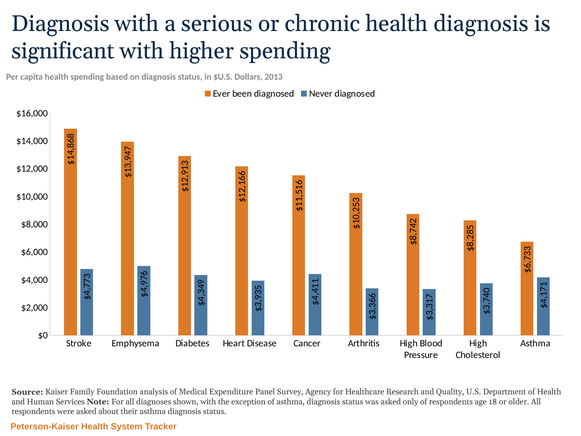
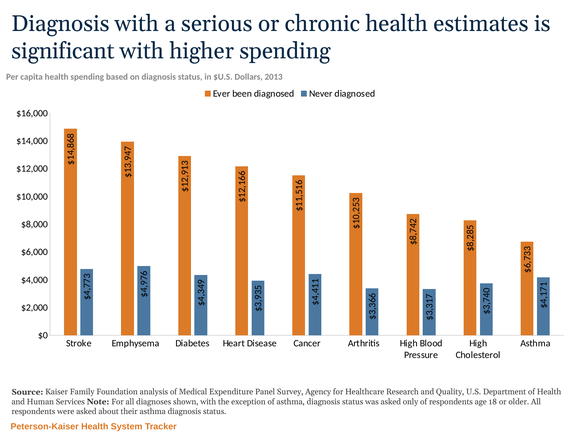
health diagnosis: diagnosis -> estimates (481, 24)
